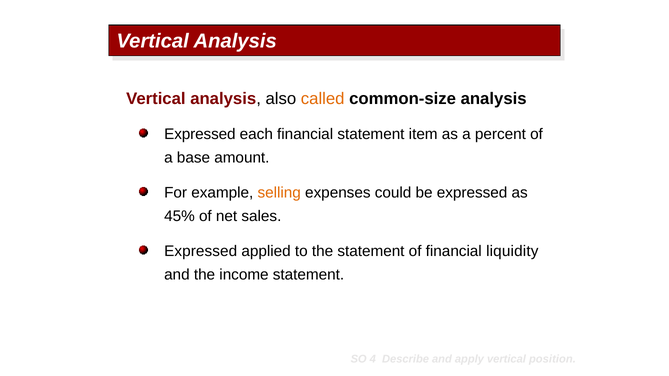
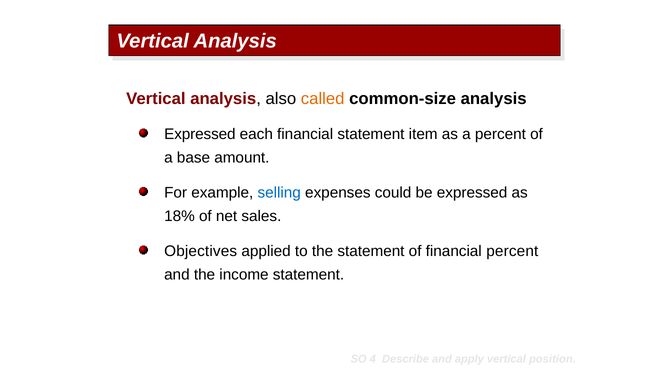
selling colour: orange -> blue (279, 193)
45%: 45% -> 18% (179, 217)
Expressed: Expressed -> Objectives (201, 251)
financial liquidity: liquidity -> percent (512, 251)
